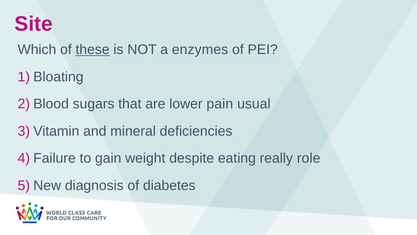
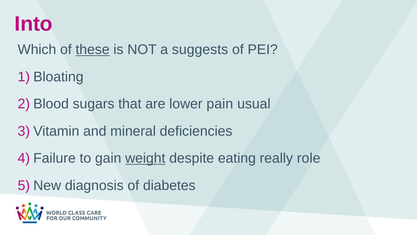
Site: Site -> Into (34, 24)
enzymes: enzymes -> suggests (200, 50)
weight underline: none -> present (145, 158)
